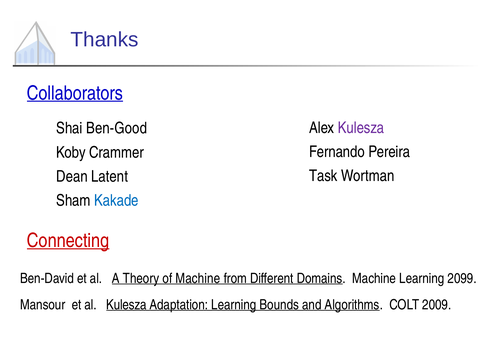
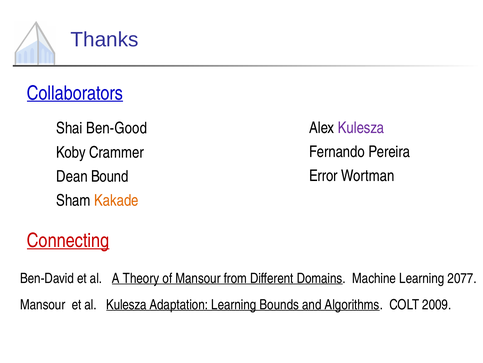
Task: Task -> Error (323, 176)
Latent: Latent -> Bound (110, 176)
Kakade colour: blue -> orange (116, 200)
of Machine: Machine -> Mansour (198, 278)
2099: 2099 -> 2077 (462, 278)
